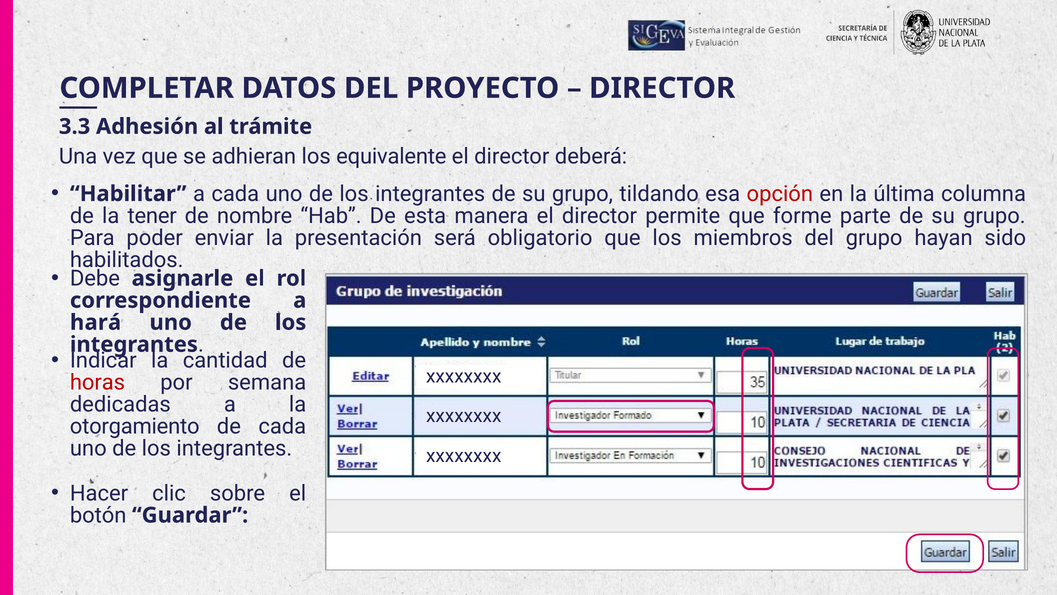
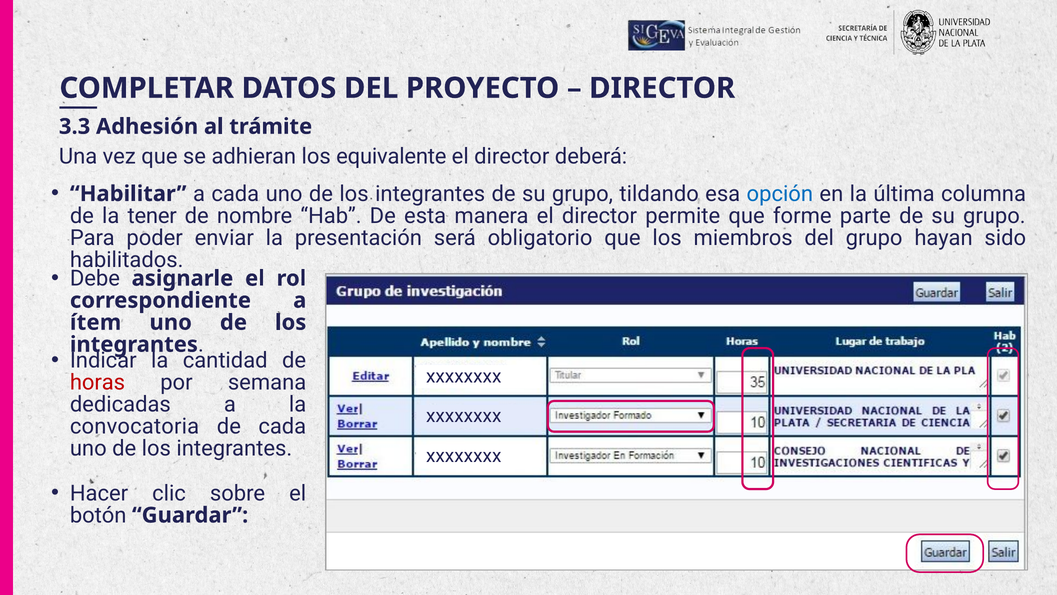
opción colour: red -> blue (780, 194)
hará: hará -> ítem (96, 322)
otorgamiento: otorgamiento -> convocatoria (135, 426)
